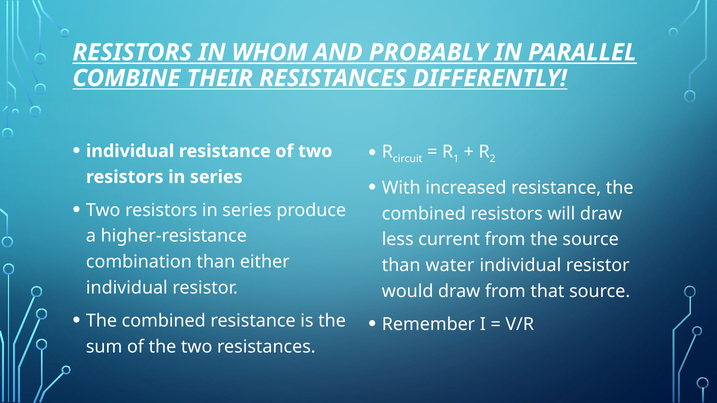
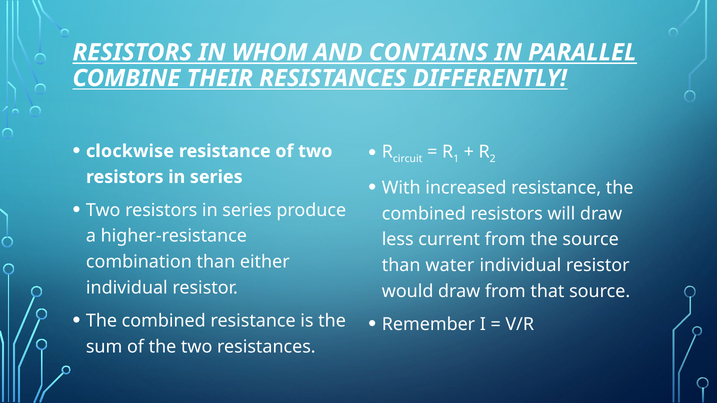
PROBABLY: PROBABLY -> CONTAINS (428, 52)
individual: individual -> clockwise (130, 151)
